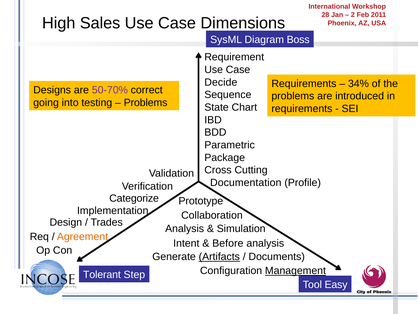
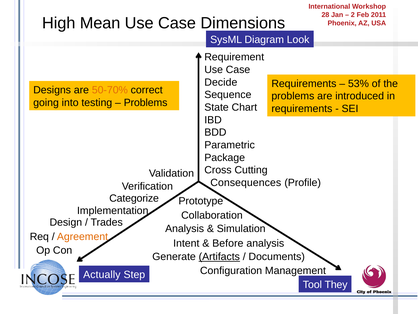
Sales: Sales -> Mean (100, 23)
Boss: Boss -> Look (298, 40)
34%: 34% -> 53% (358, 83)
50-70% colour: purple -> orange (110, 90)
Documentation: Documentation -> Consequences (246, 182)
Management underline: present -> none (295, 270)
Tolerant: Tolerant -> Actually (102, 274)
Easy: Easy -> They (336, 284)
